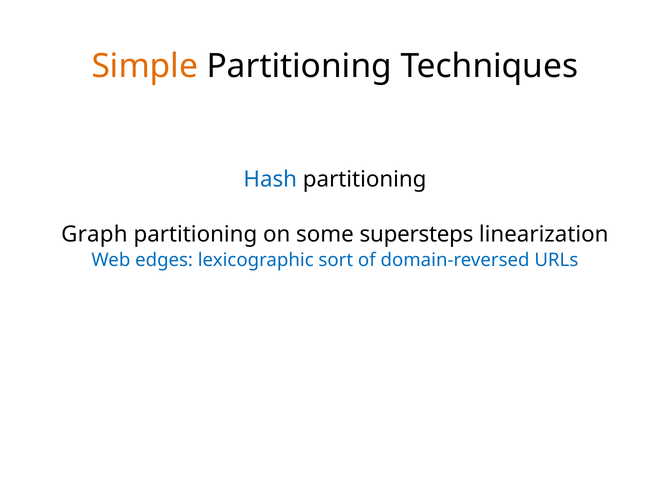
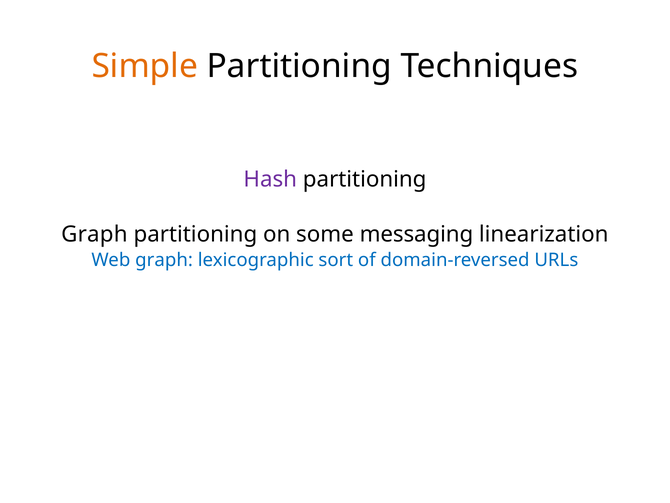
Hash colour: blue -> purple (270, 179)
supersteps: supersteps -> messaging (416, 234)
Web edges: edges -> graph (164, 260)
